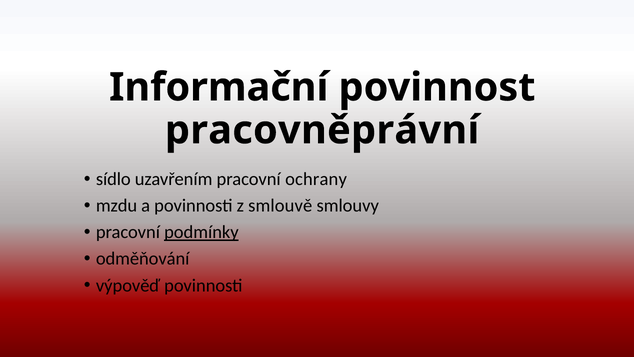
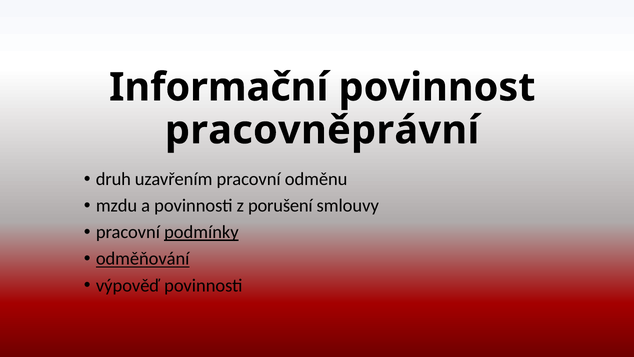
sídlo: sídlo -> druh (113, 179)
ochrany: ochrany -> odměnu (316, 179)
smlouvě: smlouvě -> porušení (280, 206)
odměňování underline: none -> present (143, 259)
